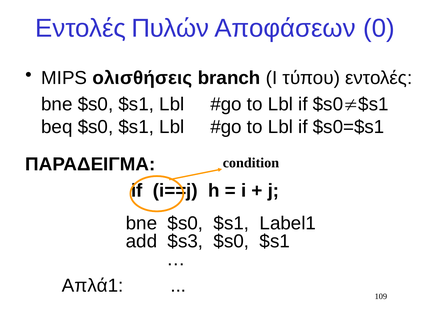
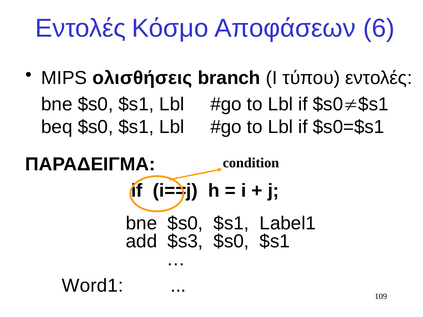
Πυλών: Πυλών -> Κόσμο (170, 28)
0: 0 -> 6 (379, 28)
Απλά1: Απλά1 -> Word1 (93, 286)
